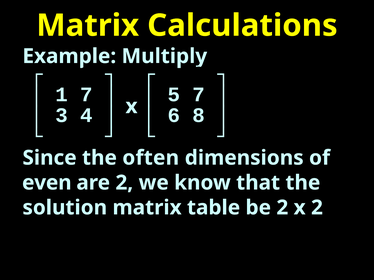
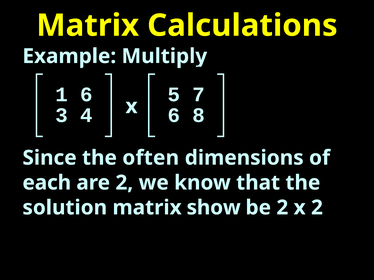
1 7: 7 -> 6 (86, 95)
even: even -> each (47, 183)
table: table -> show (214, 208)
